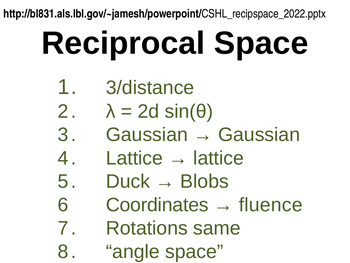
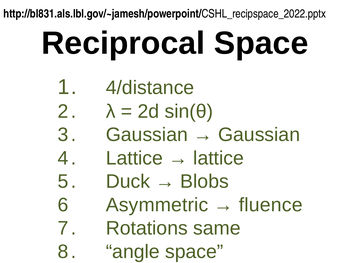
3/distance: 3/distance -> 4/distance (150, 87)
Coordinates: Coordinates -> Asymmetric (157, 205)
